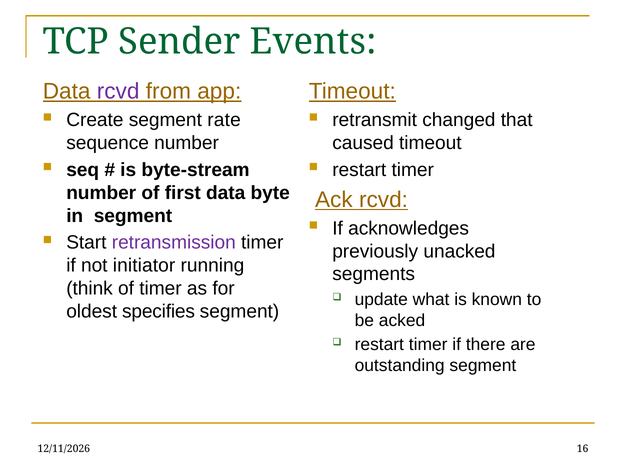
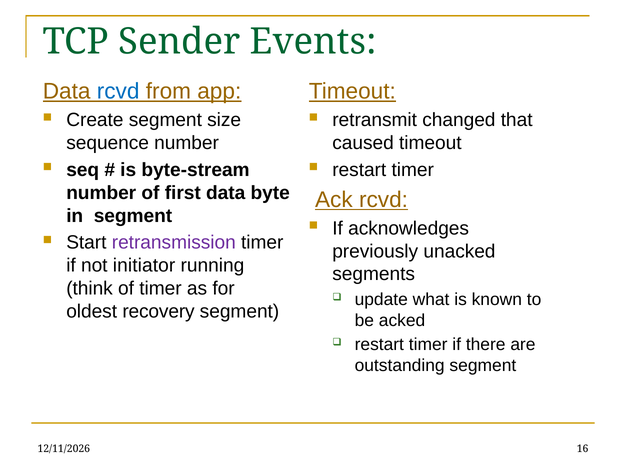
rcvd colour: purple -> blue (118, 91)
rate: rate -> size (224, 120)
specifies: specifies -> recovery (159, 311)
